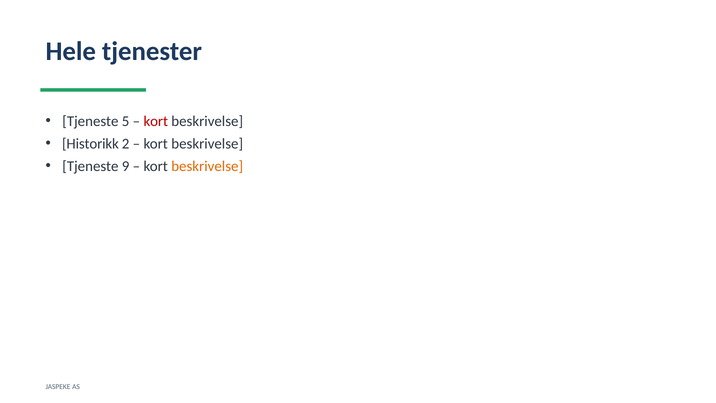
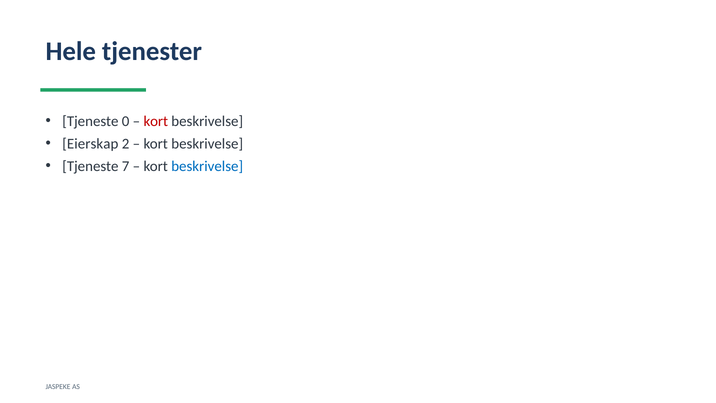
5: 5 -> 0 (126, 121)
Historikk: Historikk -> Eierskap (90, 144)
9: 9 -> 7 (126, 166)
beskrivelse colour: orange -> blue (207, 166)
